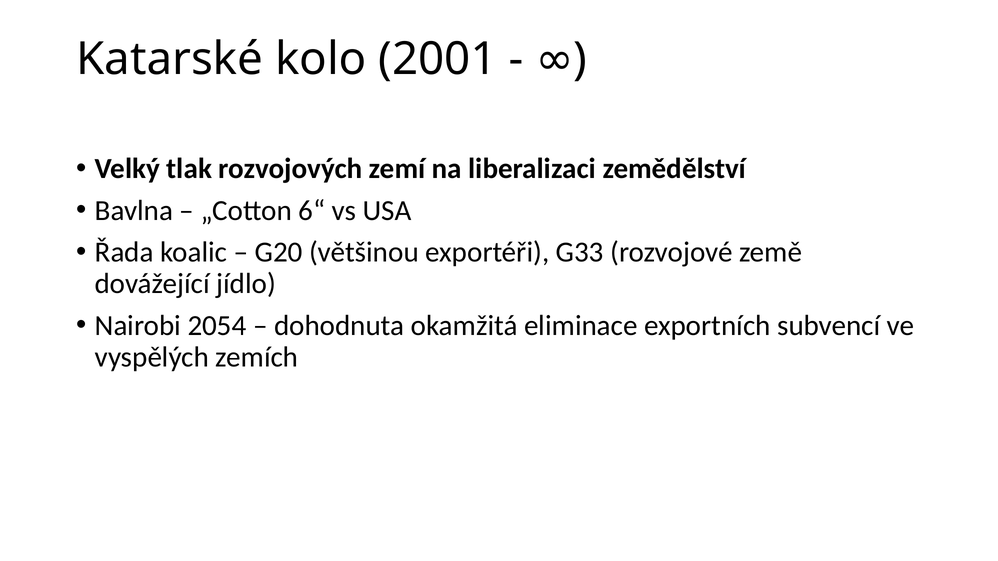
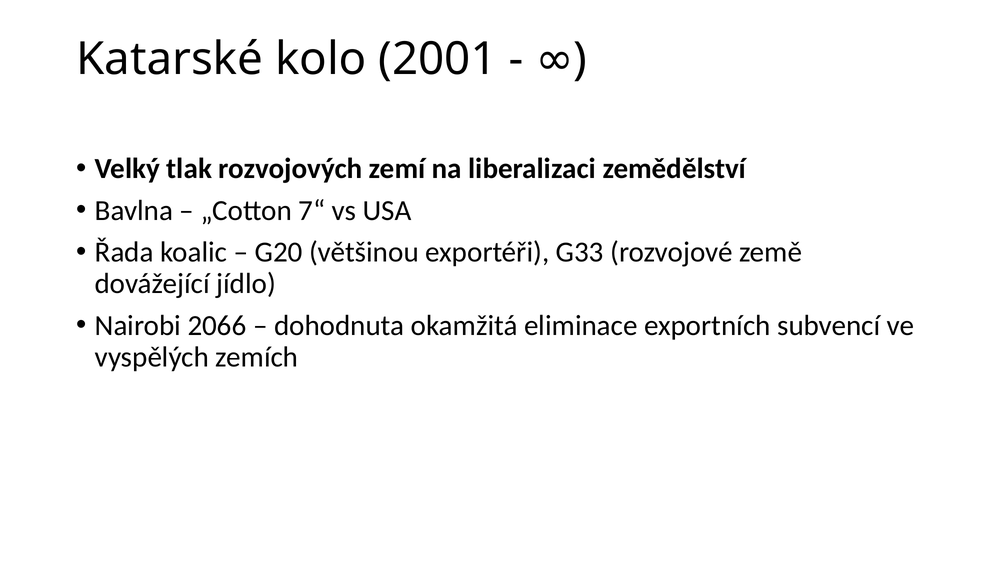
6“: 6“ -> 7“ (312, 211)
2054: 2054 -> 2066 (217, 326)
